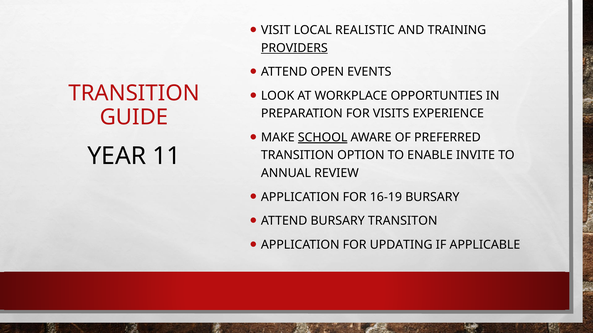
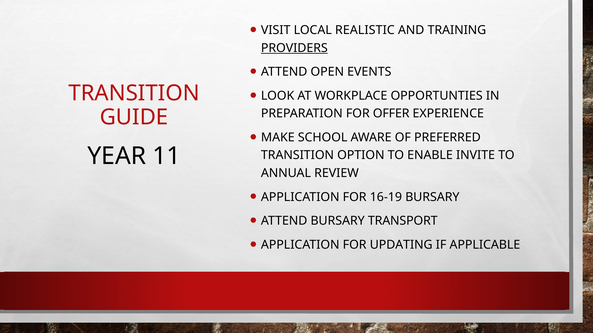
VISITS: VISITS -> OFFER (391, 114)
SCHOOL underline: present -> none (323, 138)
TRANSITON: TRANSITON -> TRANSPORT (403, 221)
